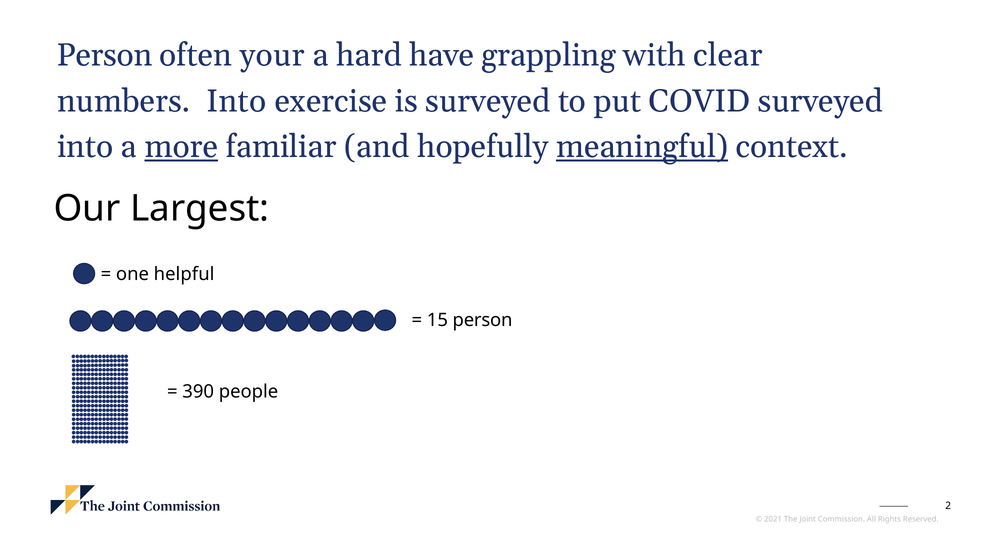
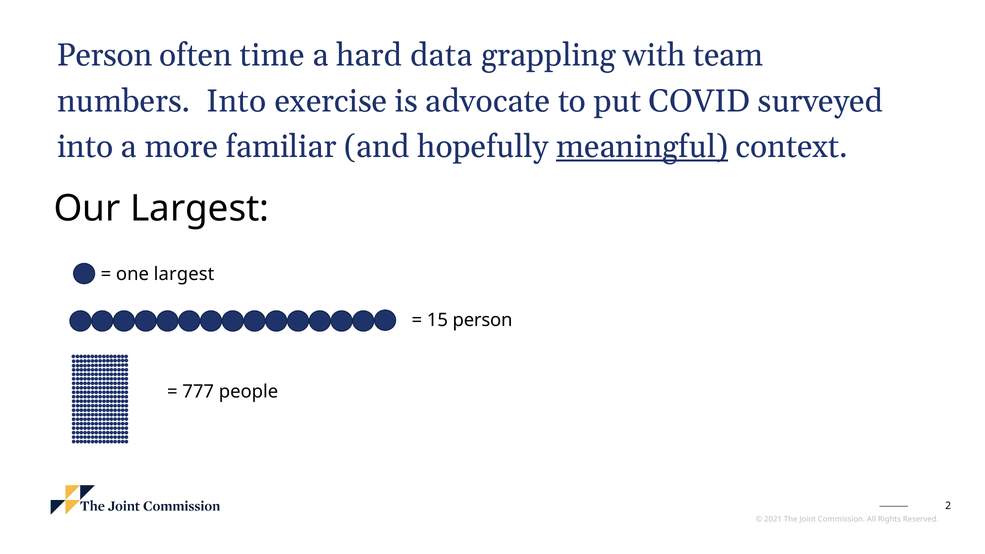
your: your -> time (272, 55)
have: have -> data (441, 55)
clear: clear -> team (728, 55)
is surveyed: surveyed -> advocate (488, 101)
more underline: present -> none (181, 147)
one helpful: helpful -> largest (184, 274)
390: 390 -> 777 (198, 392)
